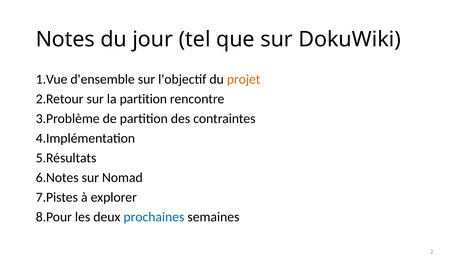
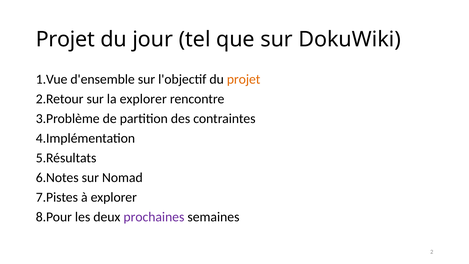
Notes: Notes -> Projet (65, 39)
la partition: partition -> explorer (143, 99)
prochaines colour: blue -> purple (154, 217)
